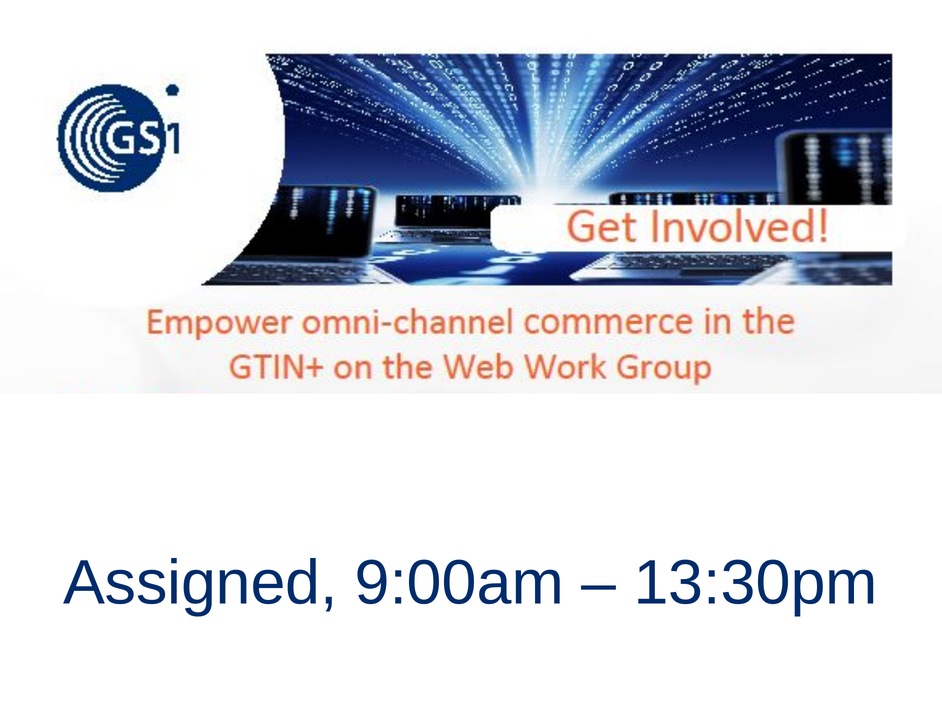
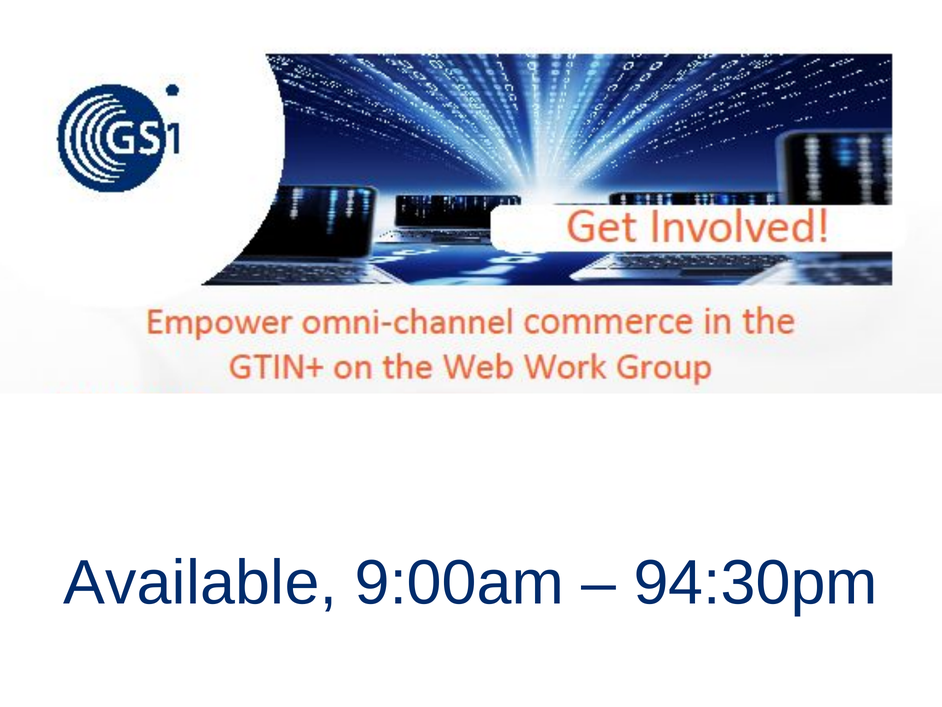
Assigned: Assigned -> Available (200, 582)
13:30pm: 13:30pm -> 94:30pm (756, 582)
